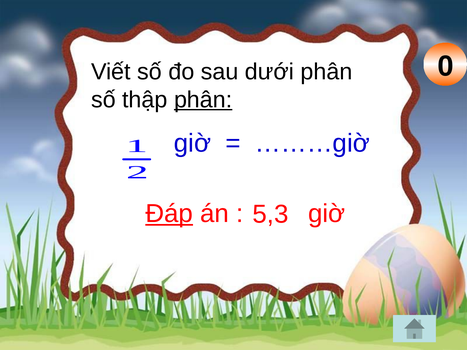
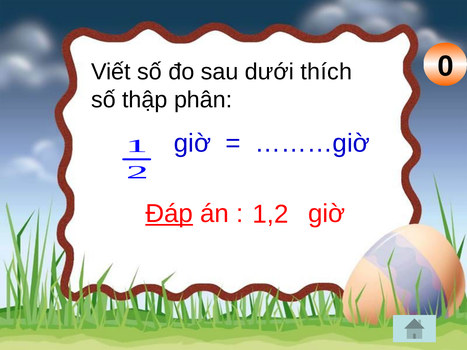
dưới phân: phân -> thích (326, 72)
phân underline: present -> none (203, 100)
5,3: 5,3 -> 1,2 (270, 214)
